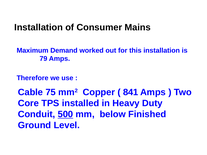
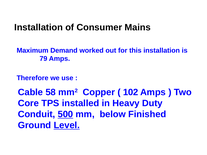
75: 75 -> 58 (51, 92)
841: 841 -> 102 (131, 92)
Level underline: none -> present (67, 125)
